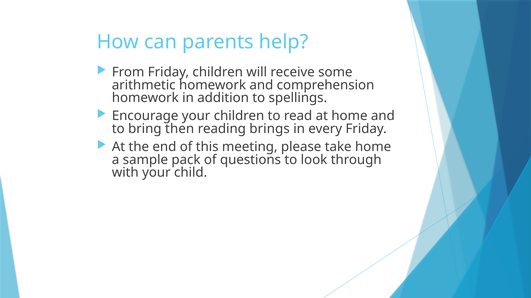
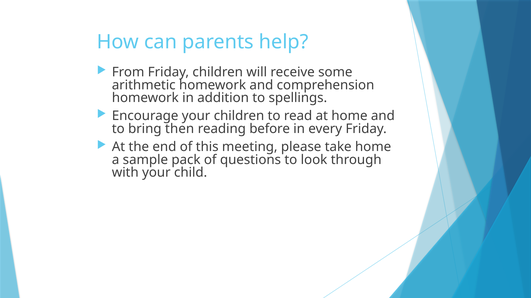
brings: brings -> before (270, 129)
